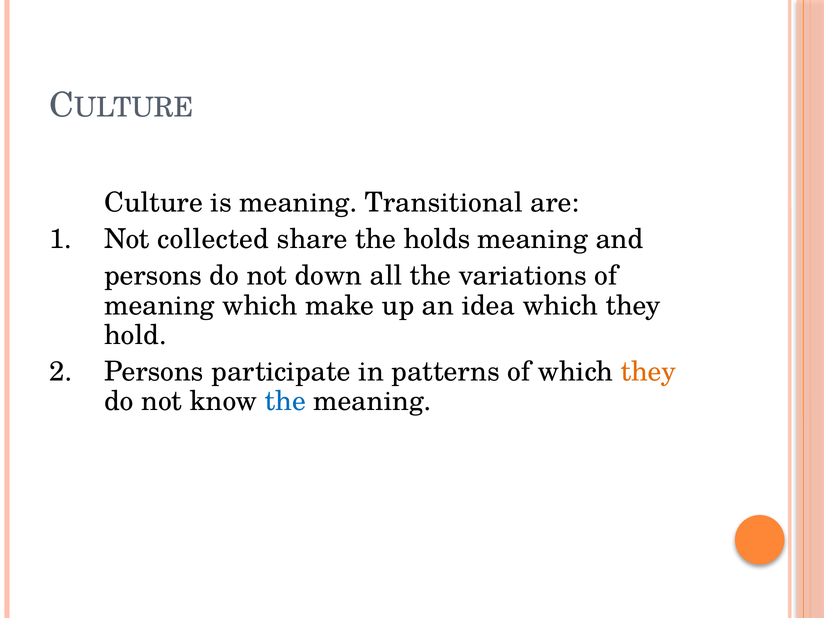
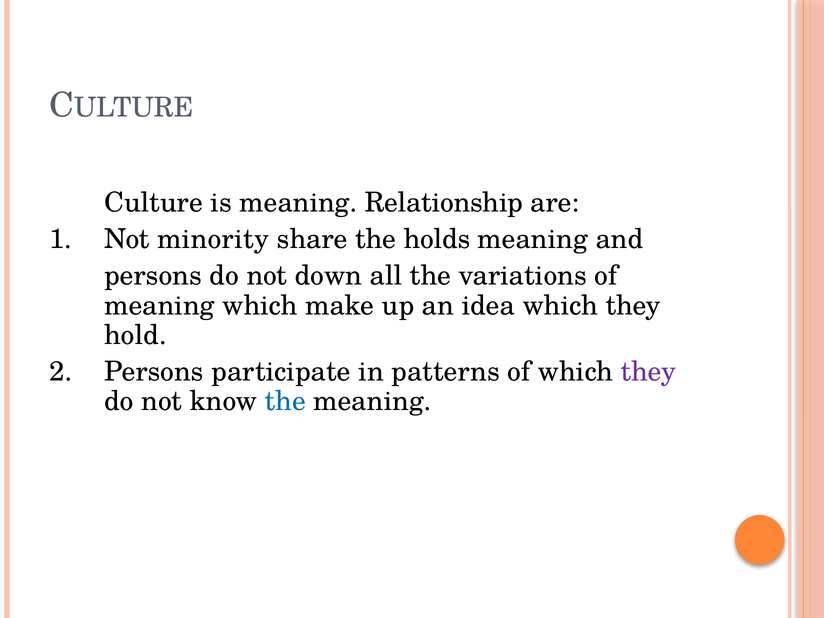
Transitional: Transitional -> Relationship (444, 203)
collected: collected -> minority (213, 239)
they colour: orange -> purple (648, 372)
